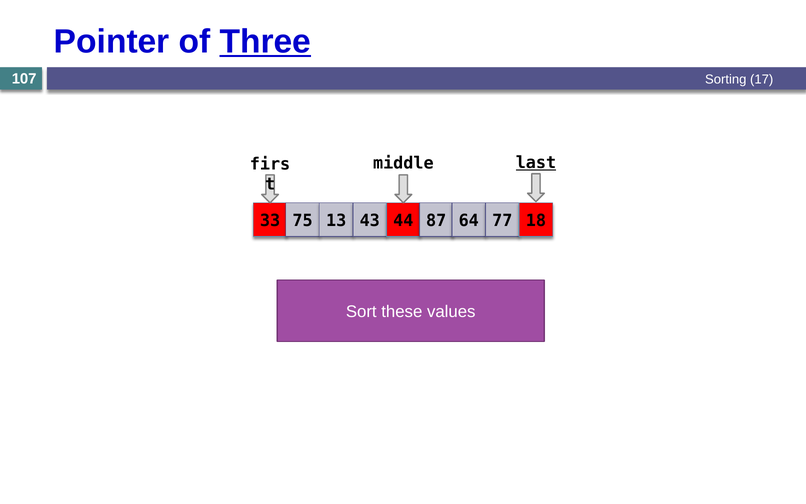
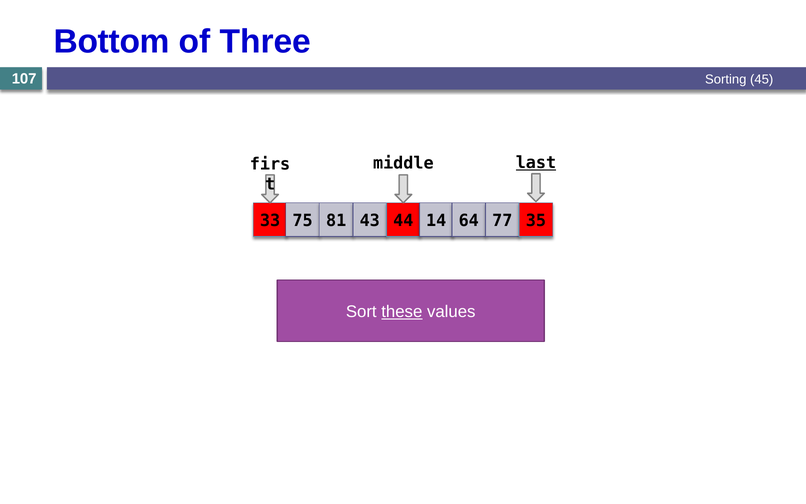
Pointer: Pointer -> Bottom (112, 42)
Three underline: present -> none (265, 42)
17: 17 -> 45 (762, 79)
13: 13 -> 81 (336, 221)
87: 87 -> 14 (436, 221)
18: 18 -> 35 (536, 221)
these underline: none -> present (402, 312)
